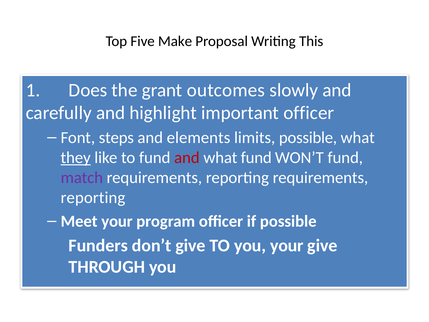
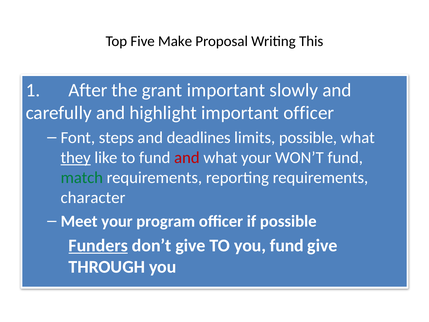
Does: Does -> After (88, 90)
grant outcomes: outcomes -> important (226, 90)
elements: elements -> deadlines (199, 138)
what fund: fund -> your (256, 158)
match colour: purple -> green (82, 178)
reporting: reporting -> character (93, 198)
Funders underline: none -> present (98, 245)
you your: your -> fund (287, 245)
